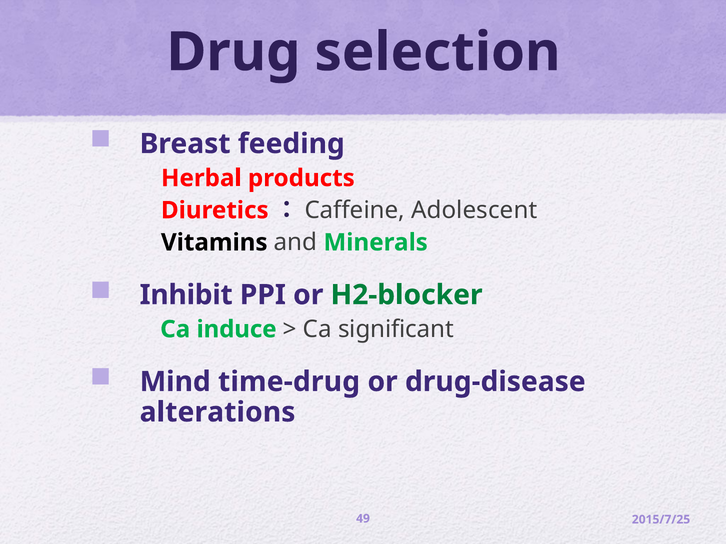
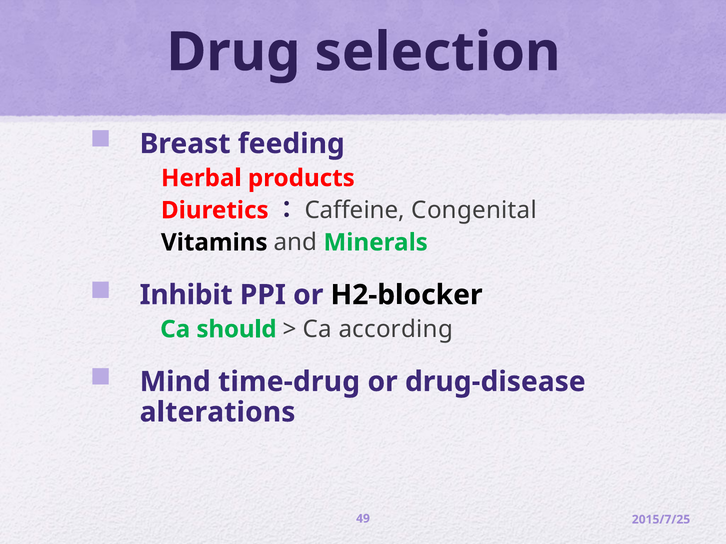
Adolescent: Adolescent -> Congenital (474, 210)
H2-blocker colour: green -> black (407, 295)
induce: induce -> should (237, 330)
significant: significant -> according (396, 330)
